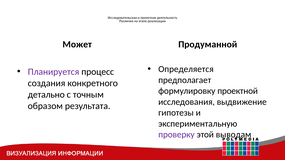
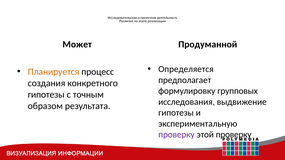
Планируется colour: purple -> orange (54, 72)
проектной: проектной -> групповых (238, 91)
детально: детально -> гипотезы (46, 95)
этой выводам: выводам -> проверку (234, 135)
